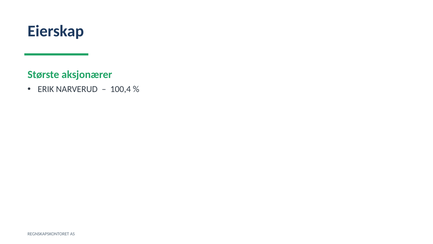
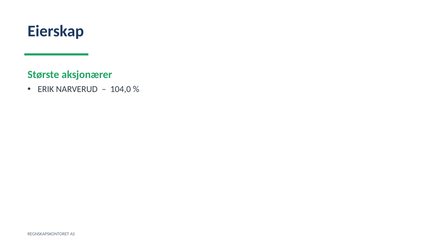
100,4: 100,4 -> 104,0 (121, 89)
